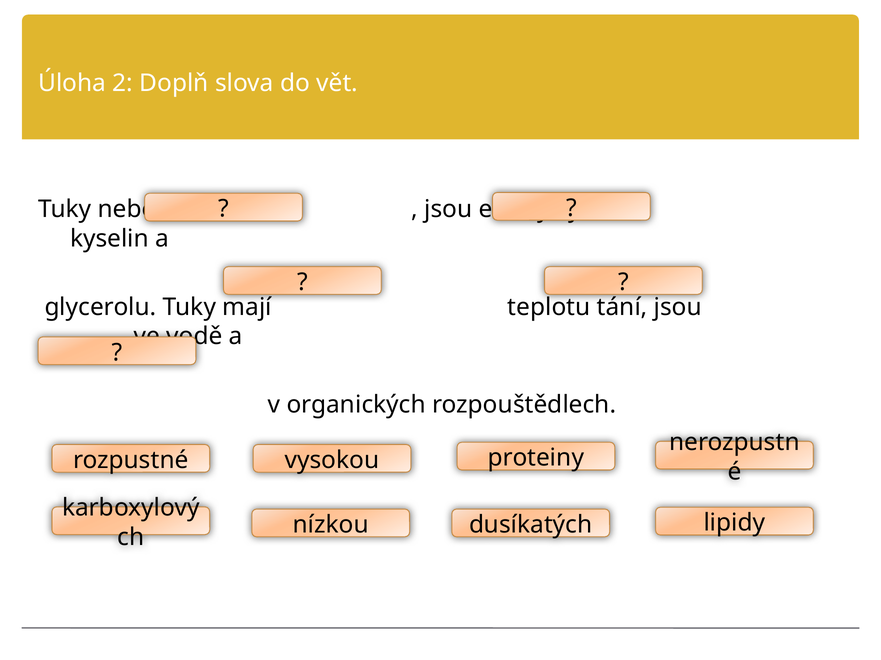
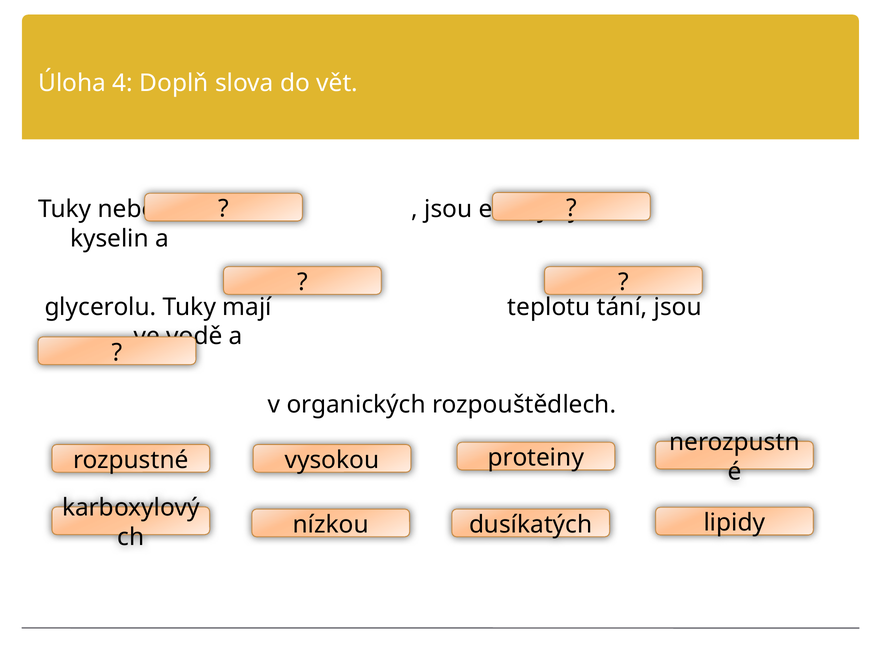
2: 2 -> 4 (123, 83)
